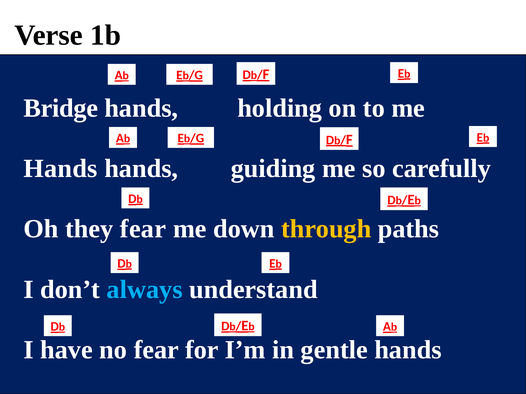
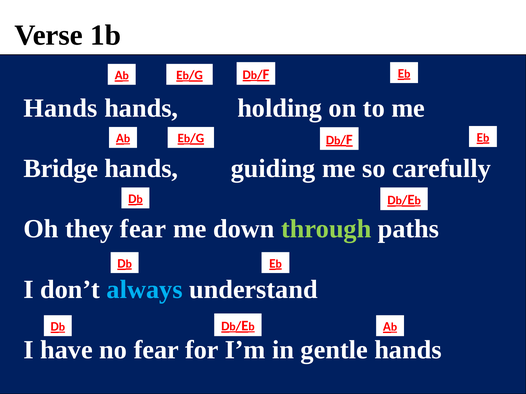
Bridge: Bridge -> Hands (60, 108)
Hands: Hands -> Bridge (61, 169)
through colour: yellow -> light green (326, 229)
